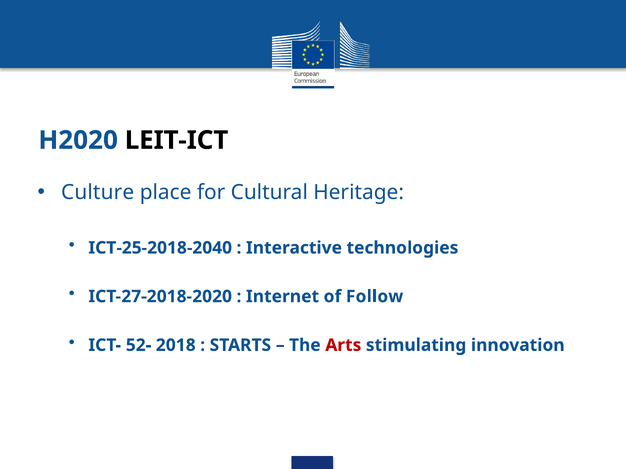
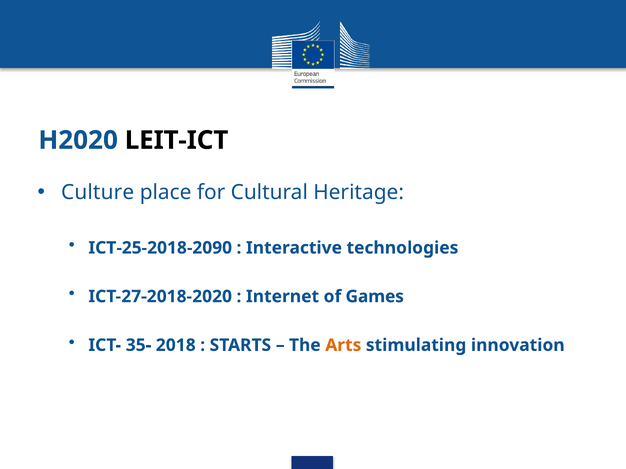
ICT-25-2018-2040: ICT-25-2018-2040 -> ICT-25-2018-2090 (160, 248)
Follow: Follow -> Games (375, 297)
52-: 52- -> 35- (139, 346)
Arts colour: red -> orange (343, 346)
